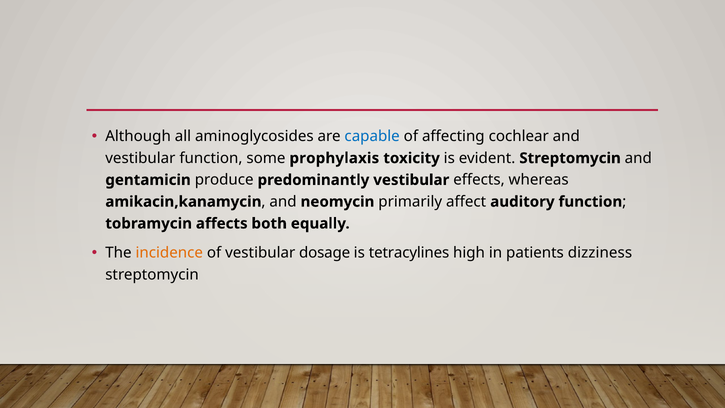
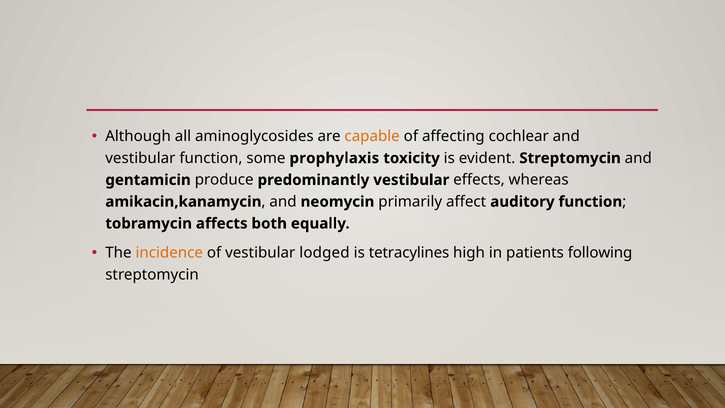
capable colour: blue -> orange (372, 136)
dosage: dosage -> lodged (324, 253)
dizziness: dizziness -> following (600, 253)
